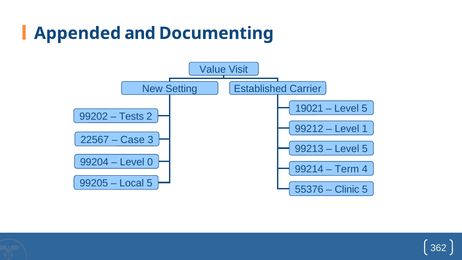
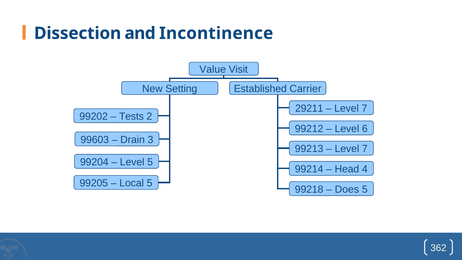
Appended: Appended -> Dissection (78, 33)
Documenting: Documenting -> Incontinence (216, 33)
19021: 19021 -> 29211 (309, 108)
5: 5 -> 7 (364, 108)
1: 1 -> 6 (365, 129)
22567: 22567 -> 99603 (95, 140)
Case: Case -> Drain (133, 140)
5: 5 -> 7 (365, 149)
Level 0: 0 -> 5 (150, 162)
Term: Term -> Head (347, 169)
55376: 55376 -> 99218 (309, 189)
Clinic: Clinic -> Does (347, 189)
